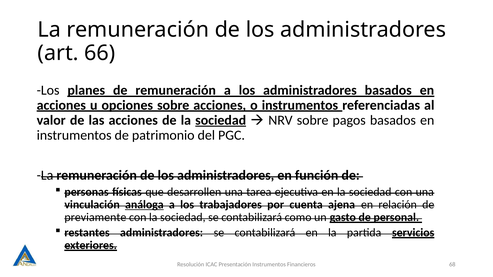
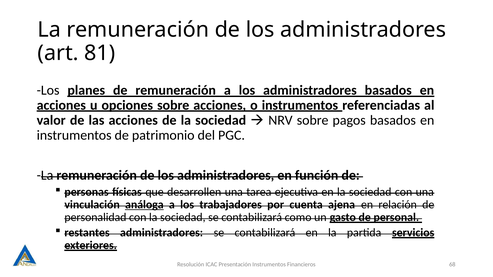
66: 66 -> 81 (100, 53)
sociedad underline: present -> none (221, 120)
previamente: previamente -> personalidad (95, 218)
